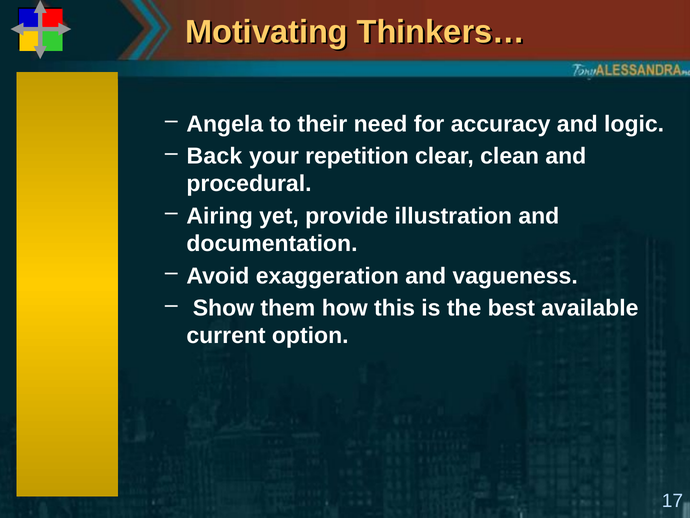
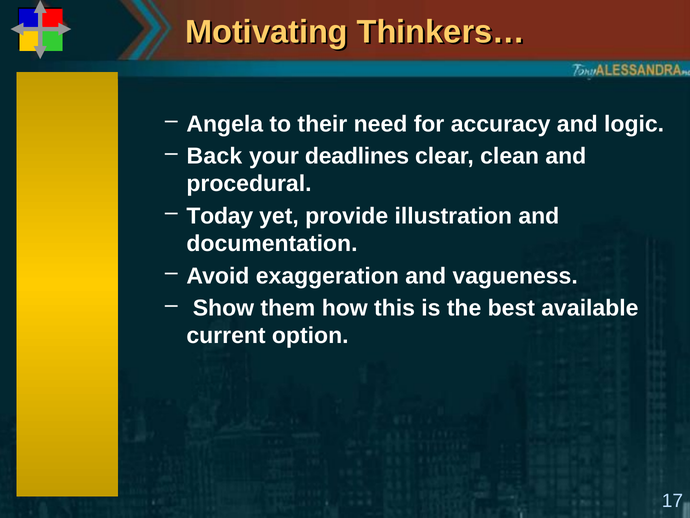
repetition: repetition -> deadlines (357, 156)
Airing: Airing -> Today (220, 216)
